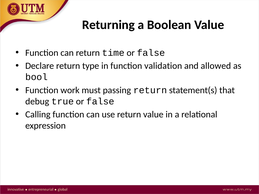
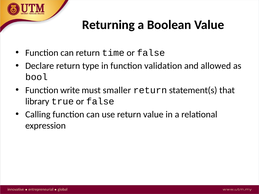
work: work -> write (70, 90)
passing: passing -> smaller (117, 90)
debug: debug -> library (37, 101)
